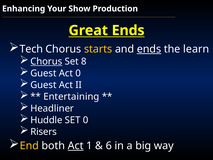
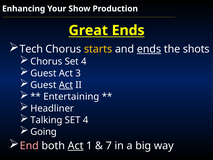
learn: learn -> shots (196, 49)
Chorus underline: present -> none (46, 61)
8: 8 -> 4 (84, 61)
Act 0: 0 -> 3 (78, 73)
Act underline: none -> present (66, 85)
Huddle: Huddle -> Talking (46, 120)
0: 0 -> 4 (86, 120)
Risers: Risers -> Going (44, 132)
End colour: yellow -> pink (29, 145)
6: 6 -> 7 (109, 145)
